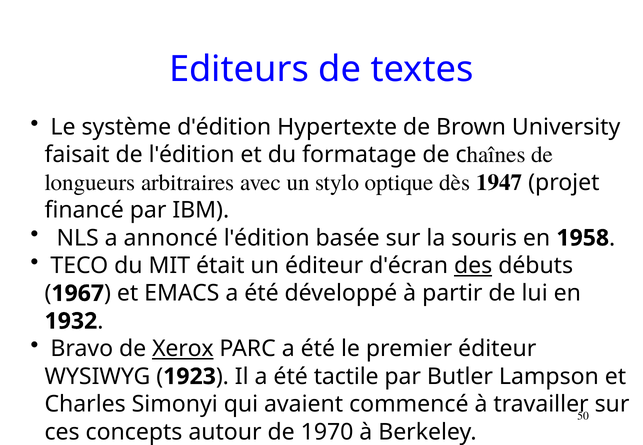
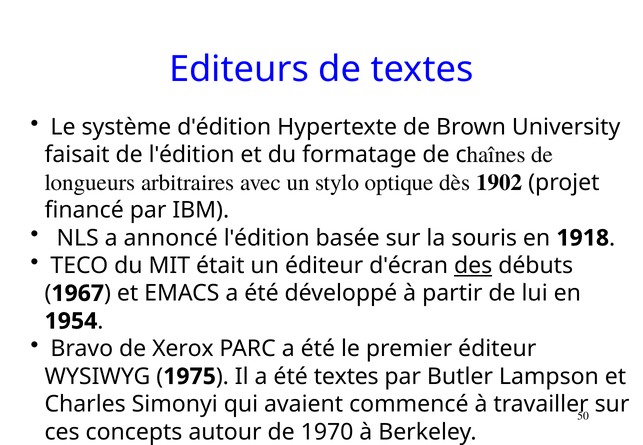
1947: 1947 -> 1902 (499, 183)
1958: 1958 -> 1918 (583, 238)
1932: 1932 -> 1954 (71, 321)
Xerox underline: present -> none (183, 349)
1923: 1923 -> 1975 (190, 377)
été tactile: tactile -> textes (346, 377)
